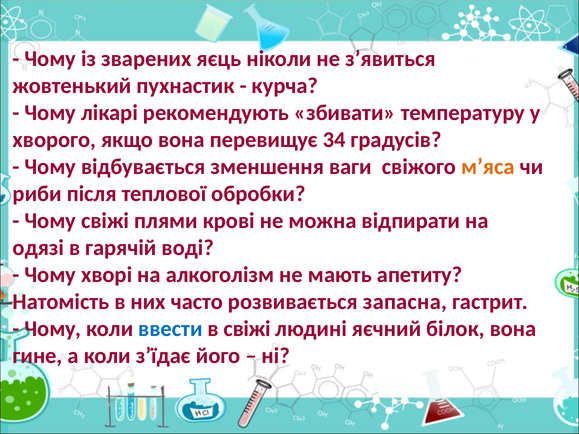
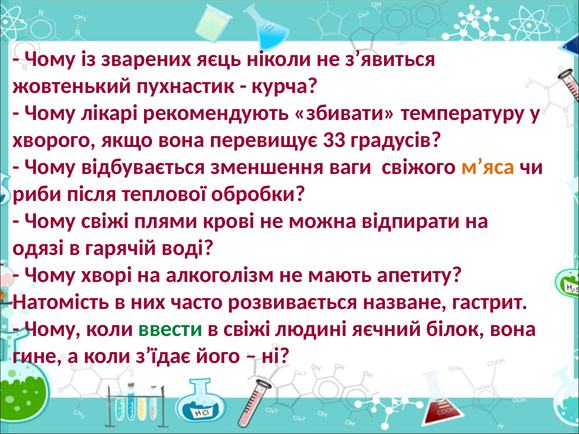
34: 34 -> 33 (334, 140)
запасна: запасна -> назване (405, 302)
ввести colour: blue -> green (170, 329)
